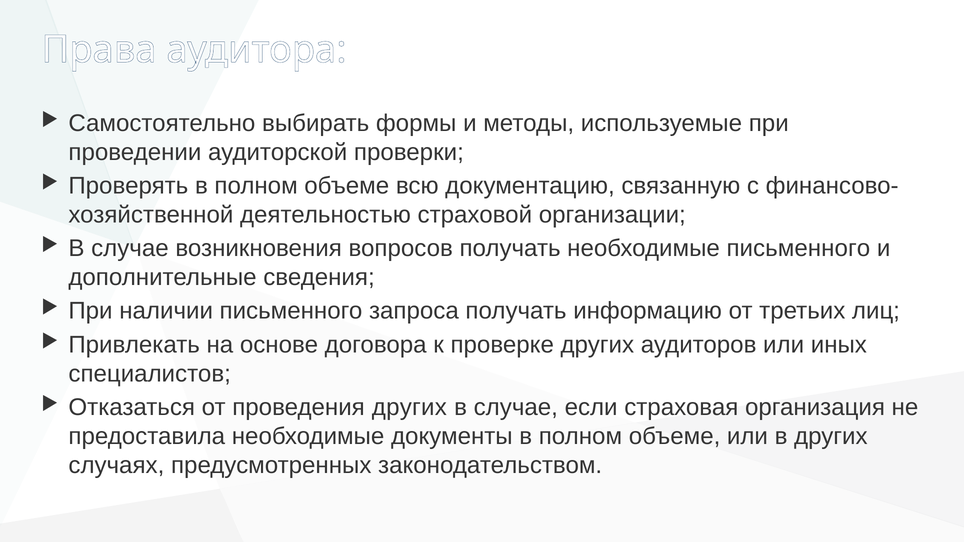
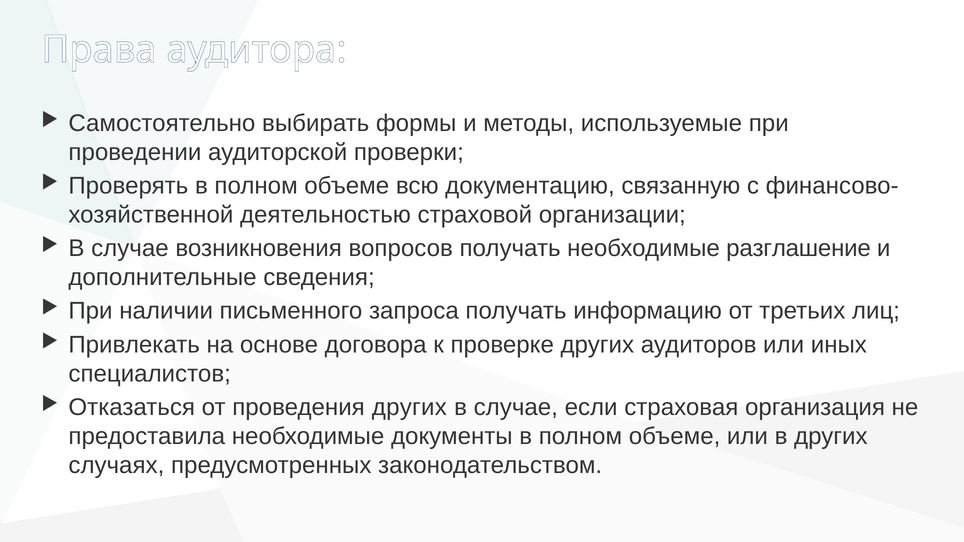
необходимые письменного: письменного -> разглашение (799, 249)
